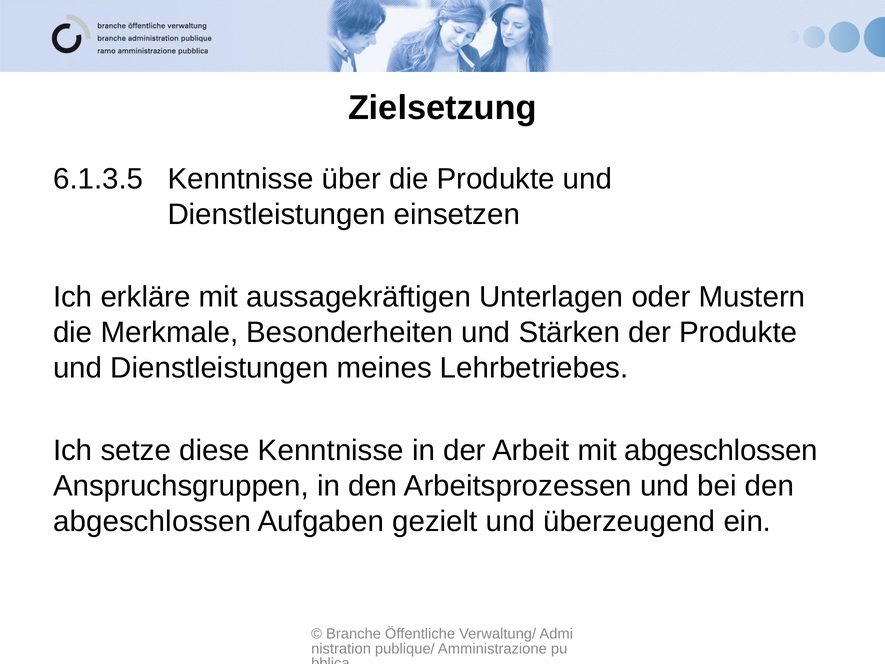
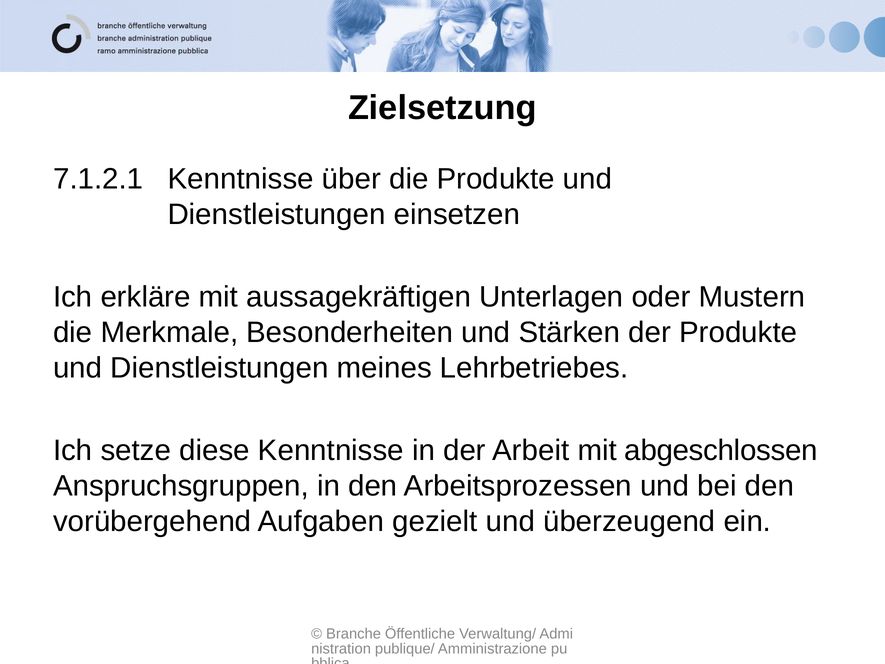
6.1.3.5: 6.1.3.5 -> 7.1.2.1 (98, 179)
abgeschlossen: abgeschlossen -> vorübergehend (152, 521)
